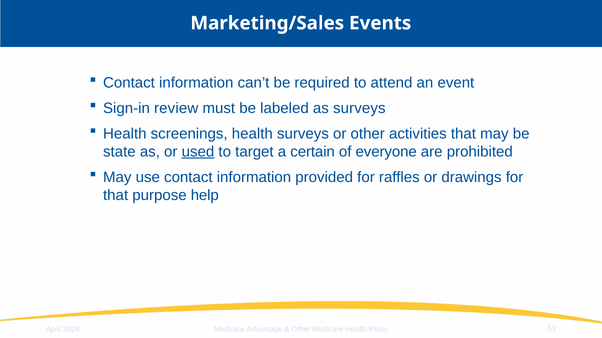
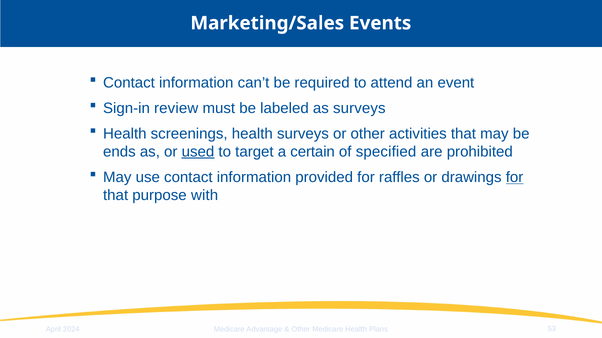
state: state -> ends (119, 152)
everyone: everyone -> specified (386, 152)
for underline: none -> present (515, 178)
help: help -> with (205, 196)
